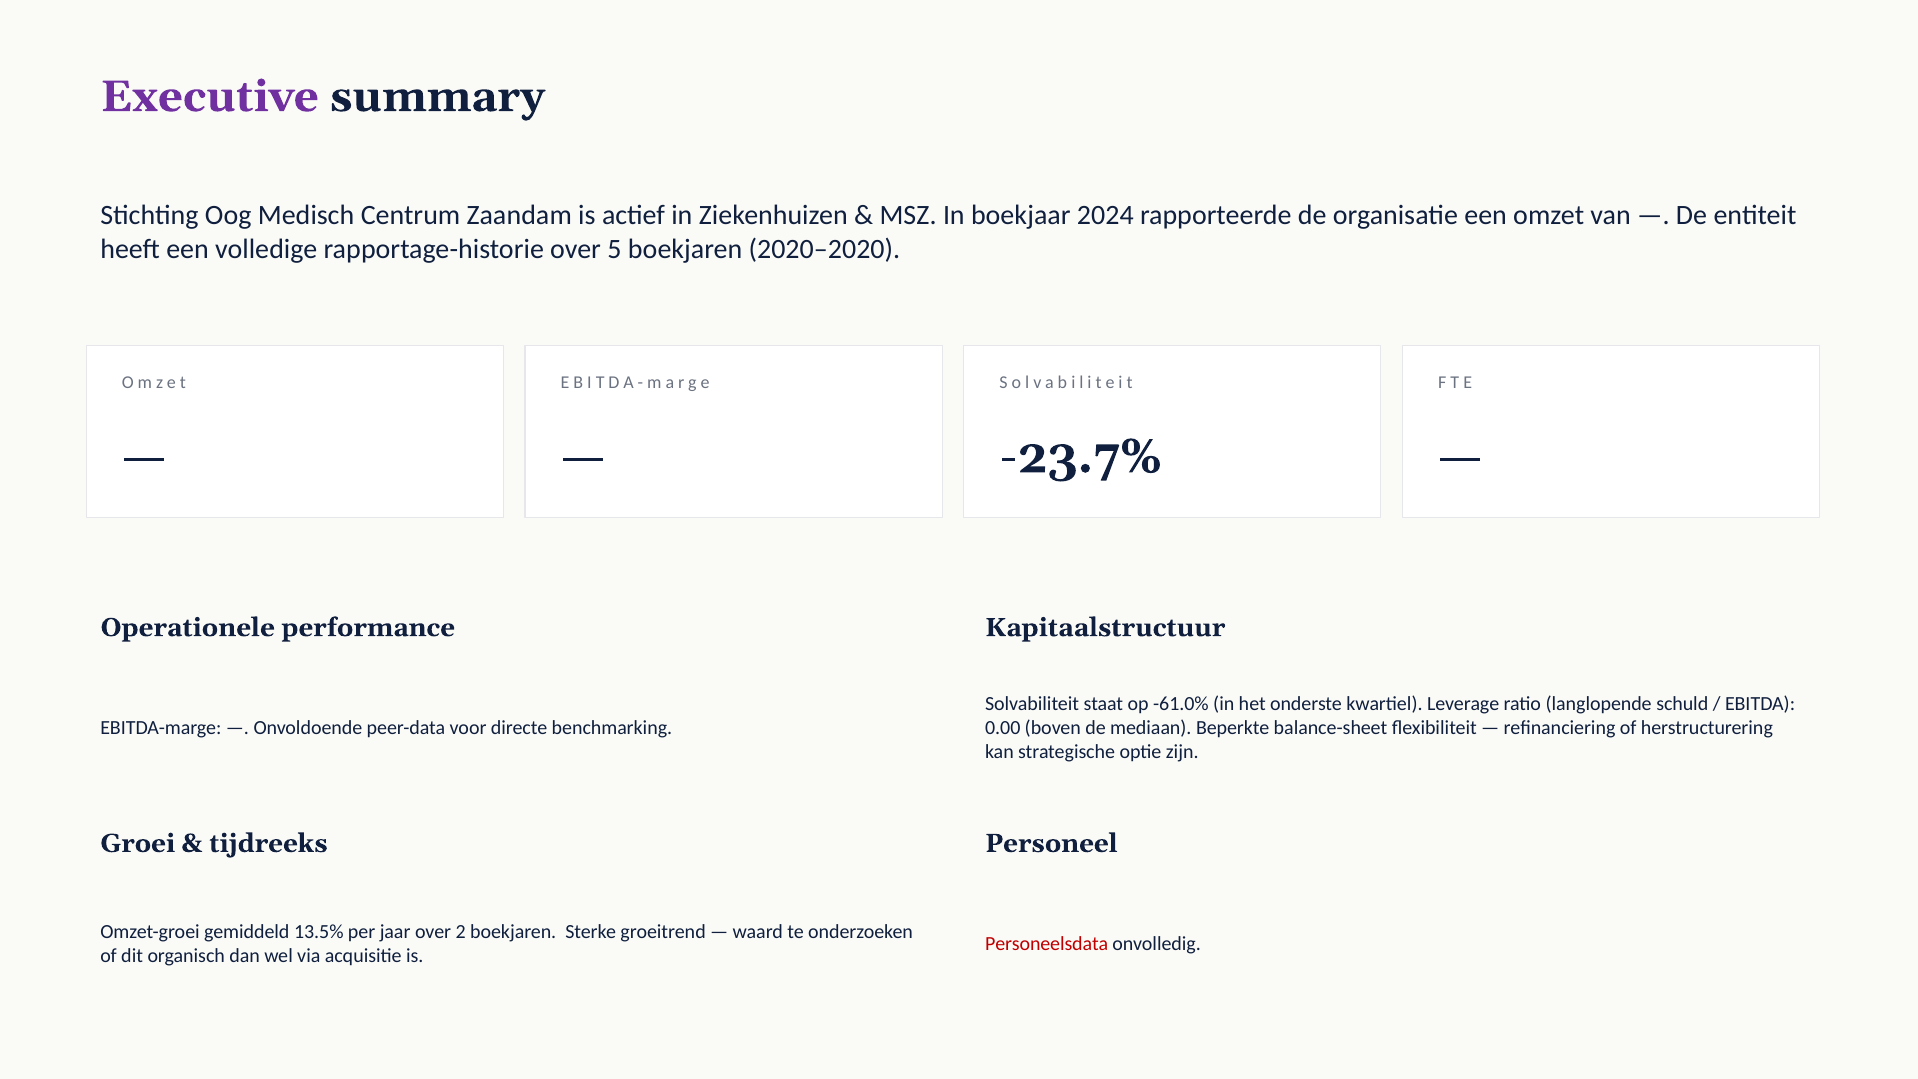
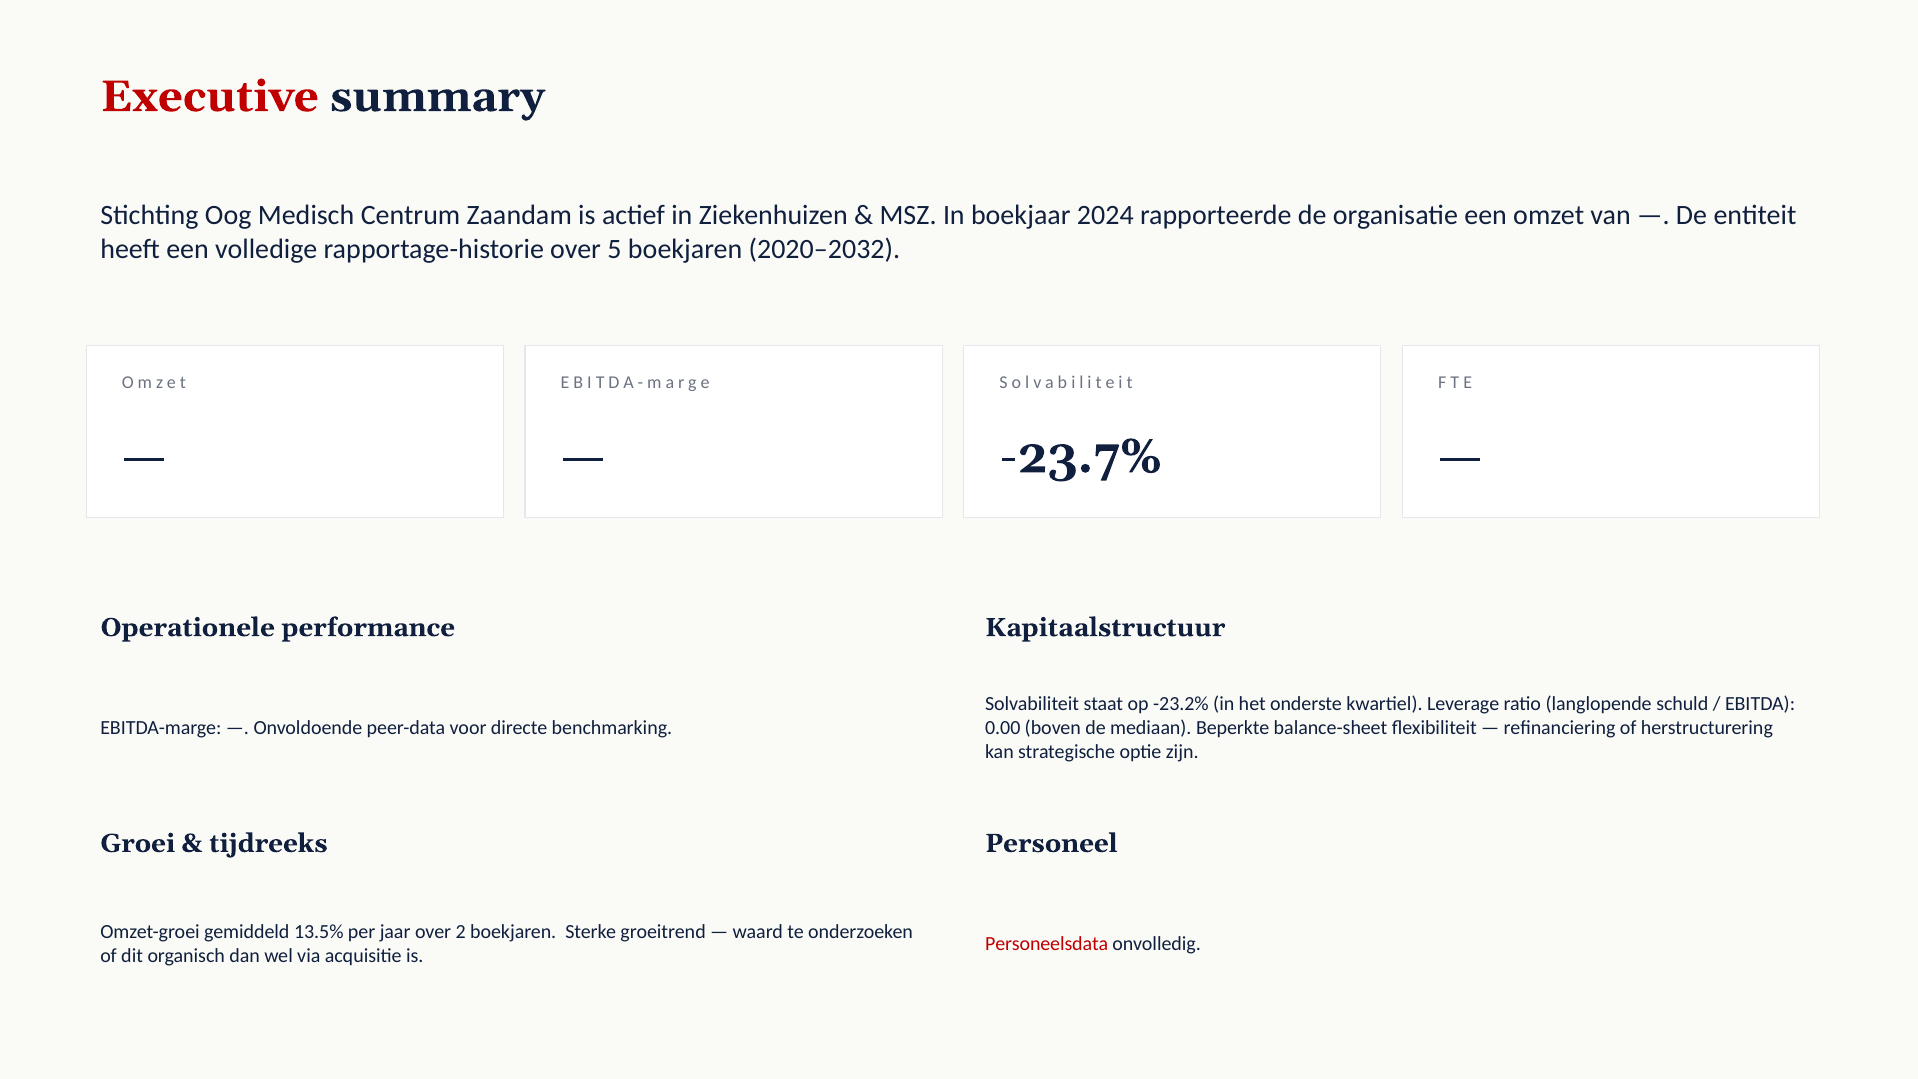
Executive colour: purple -> red (210, 96)
2020–2020: 2020–2020 -> 2020–2032 (824, 249)
-61.0%: -61.0% -> -23.2% (1181, 704)
